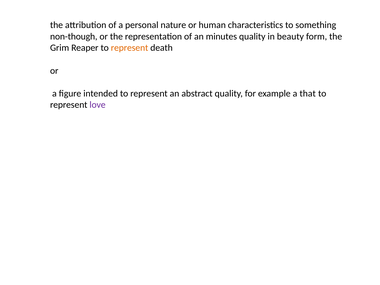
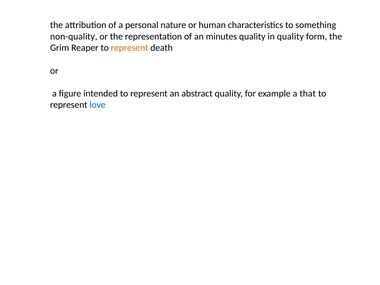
non-though: non-though -> non-quality (74, 36)
in beauty: beauty -> quality (290, 36)
love colour: purple -> blue (98, 105)
